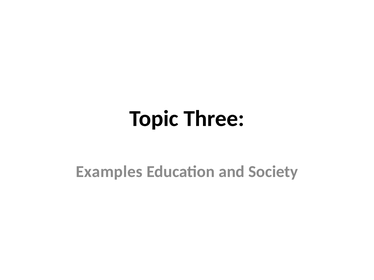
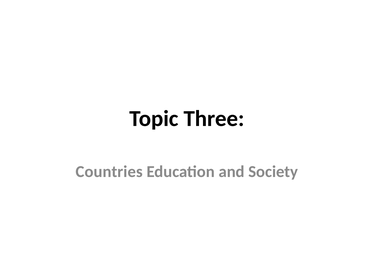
Examples: Examples -> Countries (109, 172)
